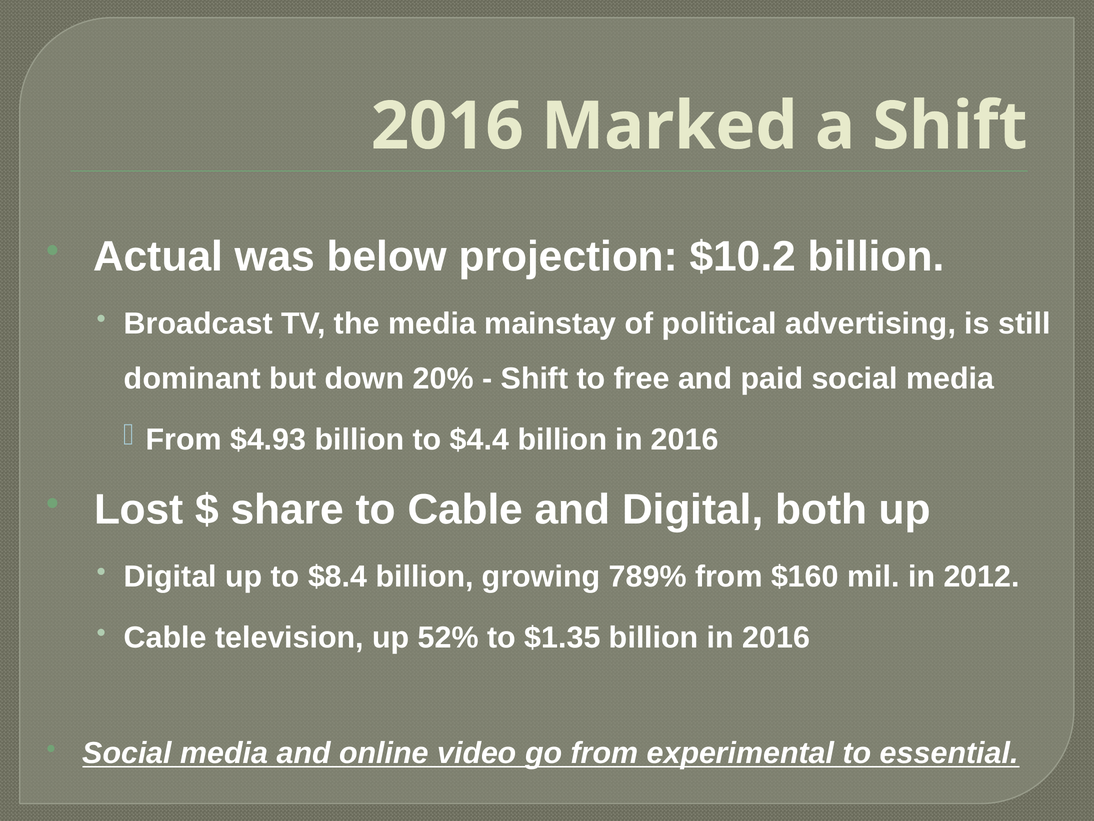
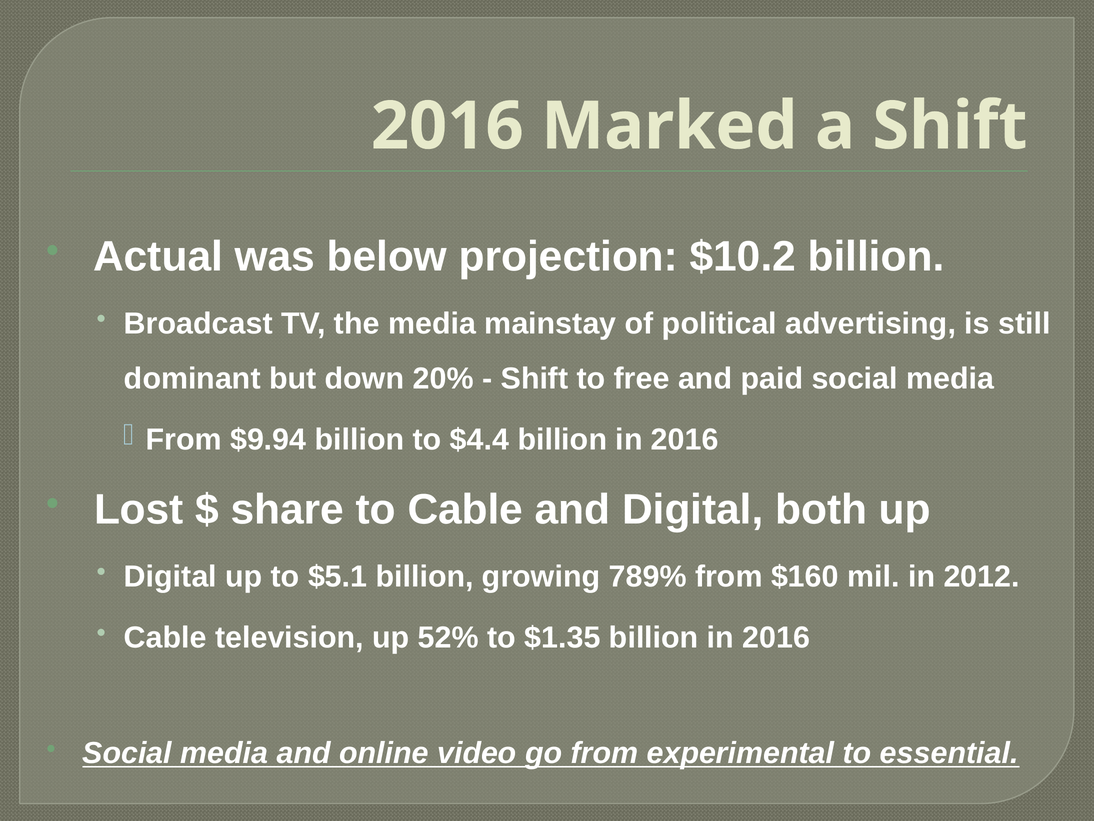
$4.93: $4.93 -> $9.94 (268, 439)
$8.4: $8.4 -> $5.1 (338, 577)
